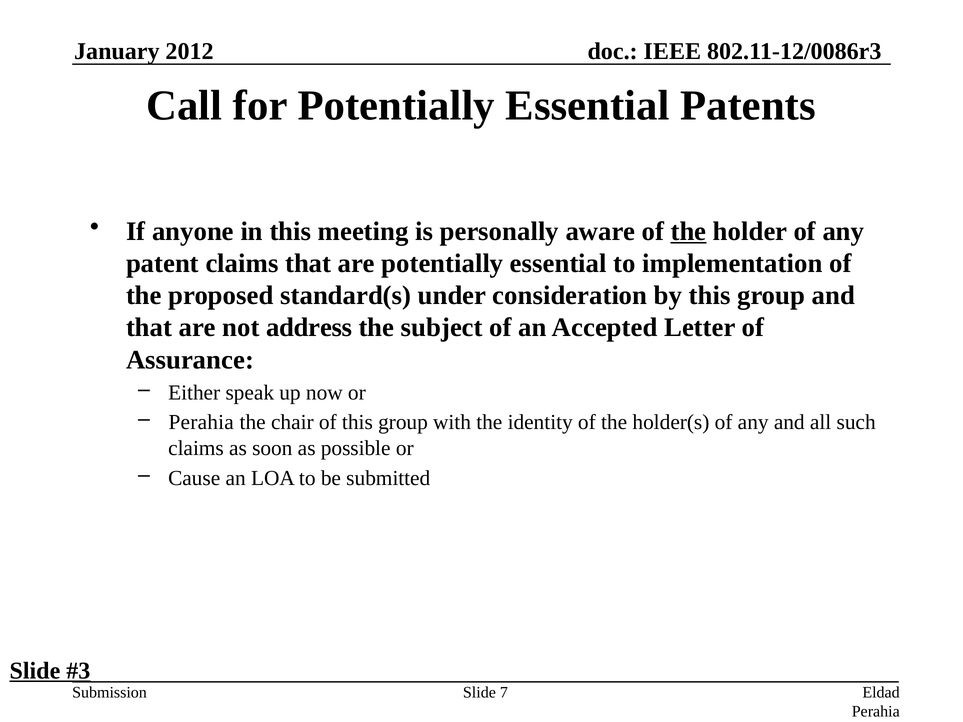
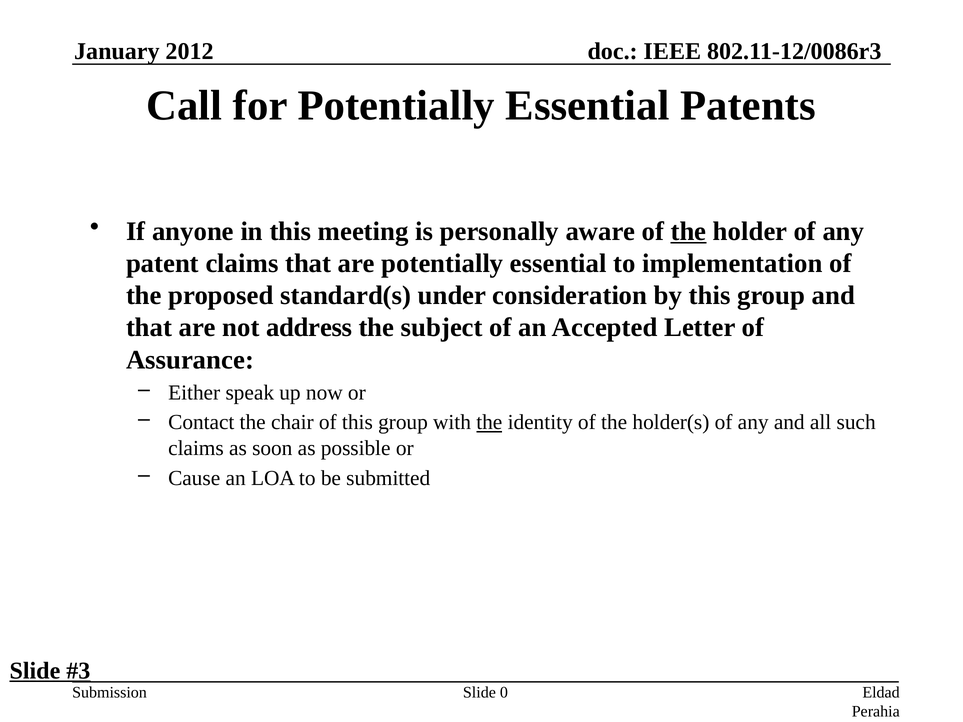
Perahia: Perahia -> Contact (201, 423)
the underline: none -> present (489, 423)
7: 7 -> 0 (504, 693)
